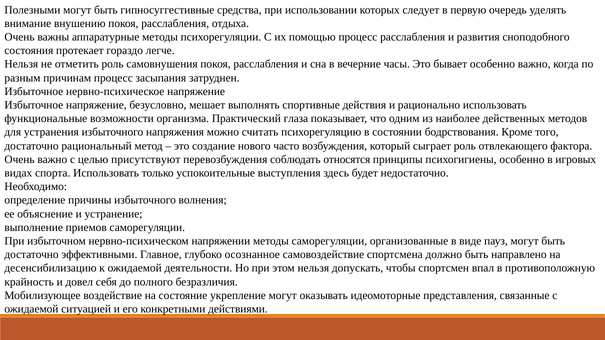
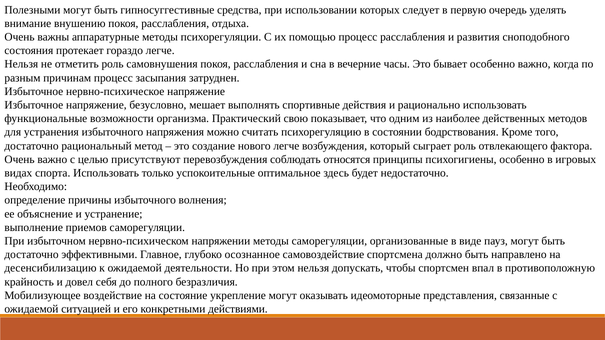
глаза: глаза -> свою (296, 119)
нового часто: часто -> легче (286, 146)
выступления: выступления -> оптимальное (289, 173)
